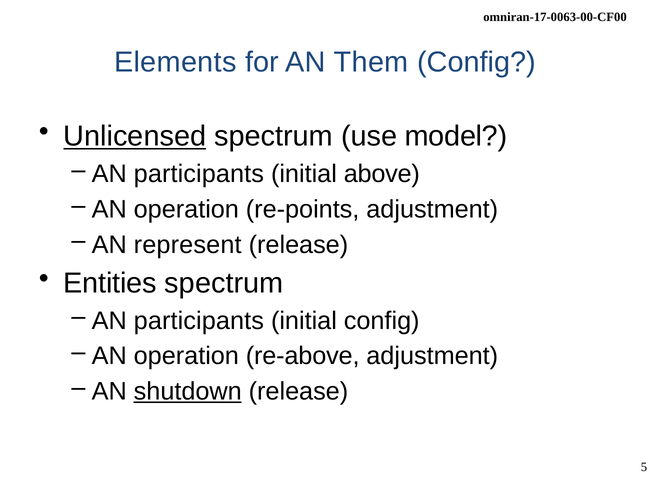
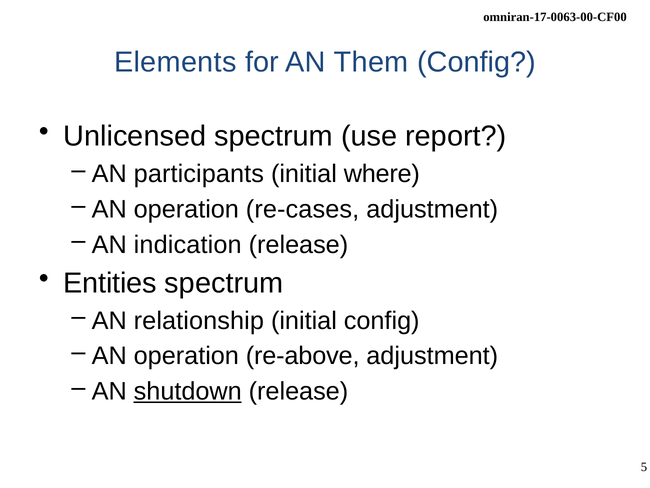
Unlicensed underline: present -> none (135, 136)
model: model -> report (456, 136)
above: above -> where (382, 174)
re-points: re-points -> re-cases (303, 209)
represent: represent -> indication (188, 244)
participants: participants -> relationship (199, 320)
